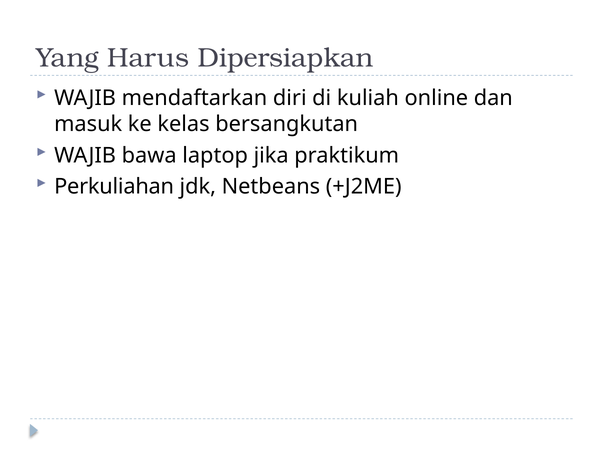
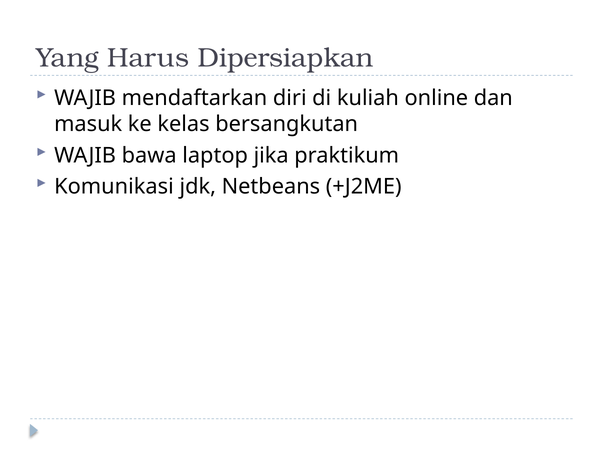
Perkuliahan: Perkuliahan -> Komunikasi (114, 187)
